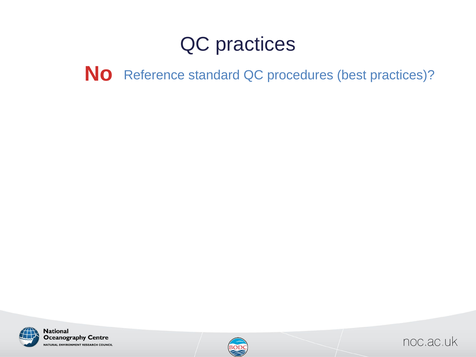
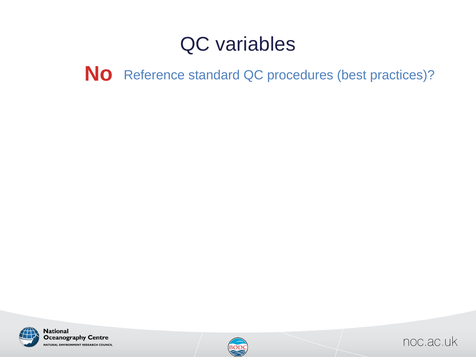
QC practices: practices -> variables (256, 44)
